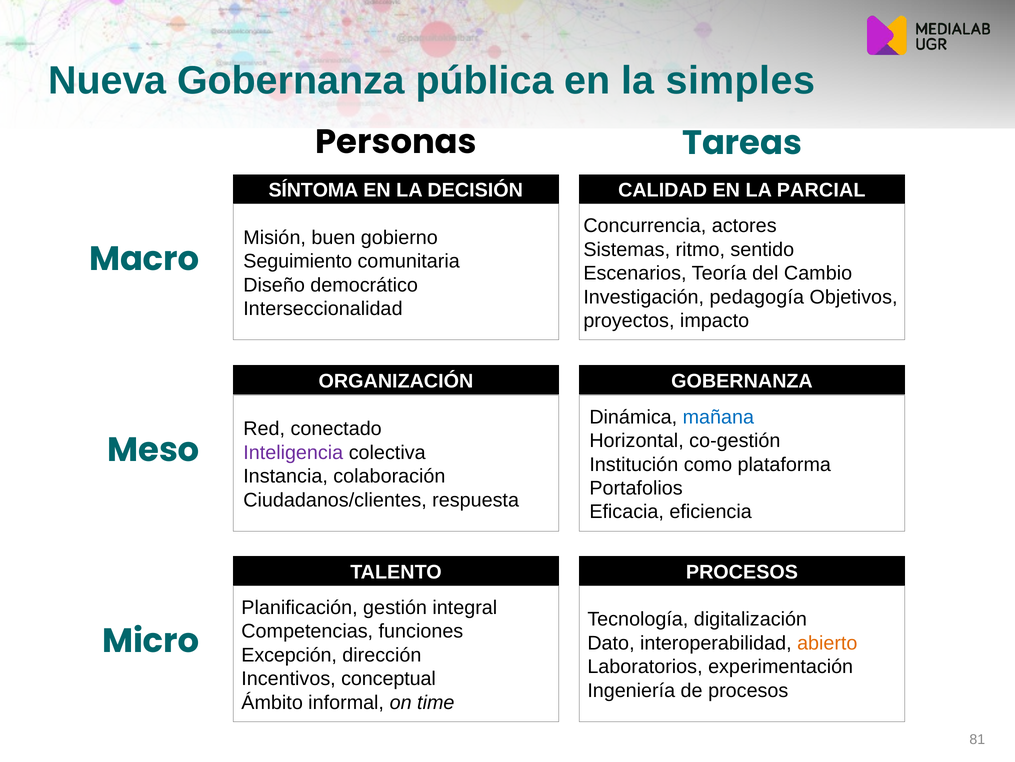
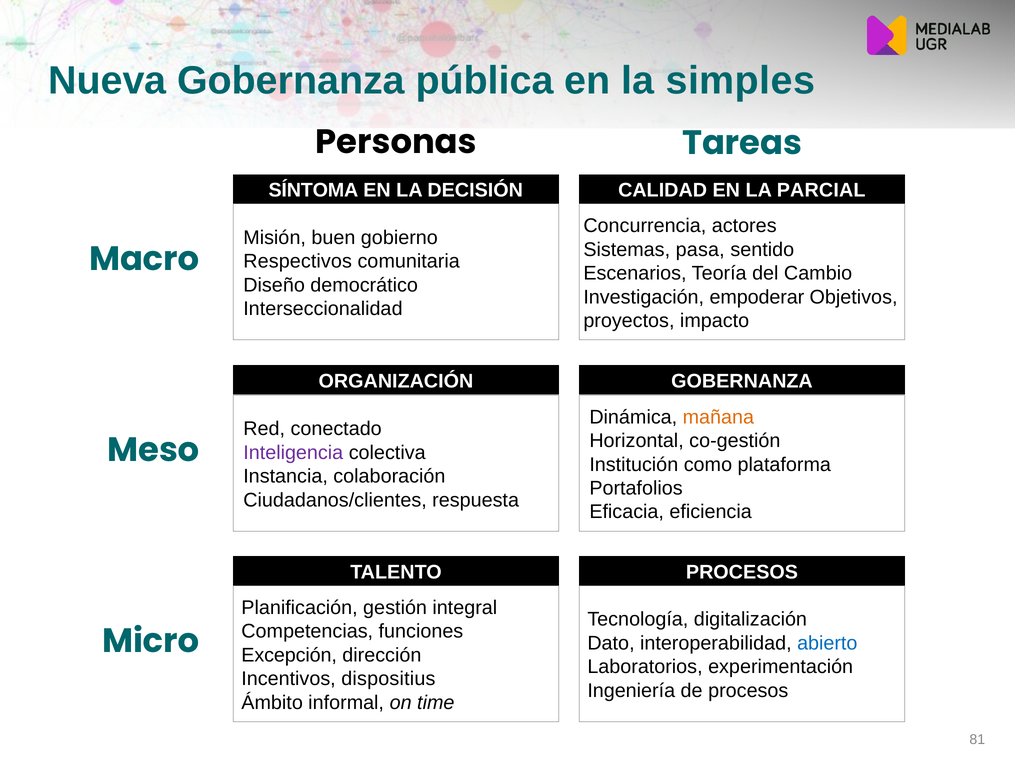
ritmo: ritmo -> pasa (700, 249)
Seguimiento: Seguimiento -> Respectivos (298, 261)
pedagogía: pedagogía -> empoderar (757, 297)
mañana colour: blue -> orange (718, 417)
abierto colour: orange -> blue (827, 643)
conceptual: conceptual -> dispositius (388, 678)
